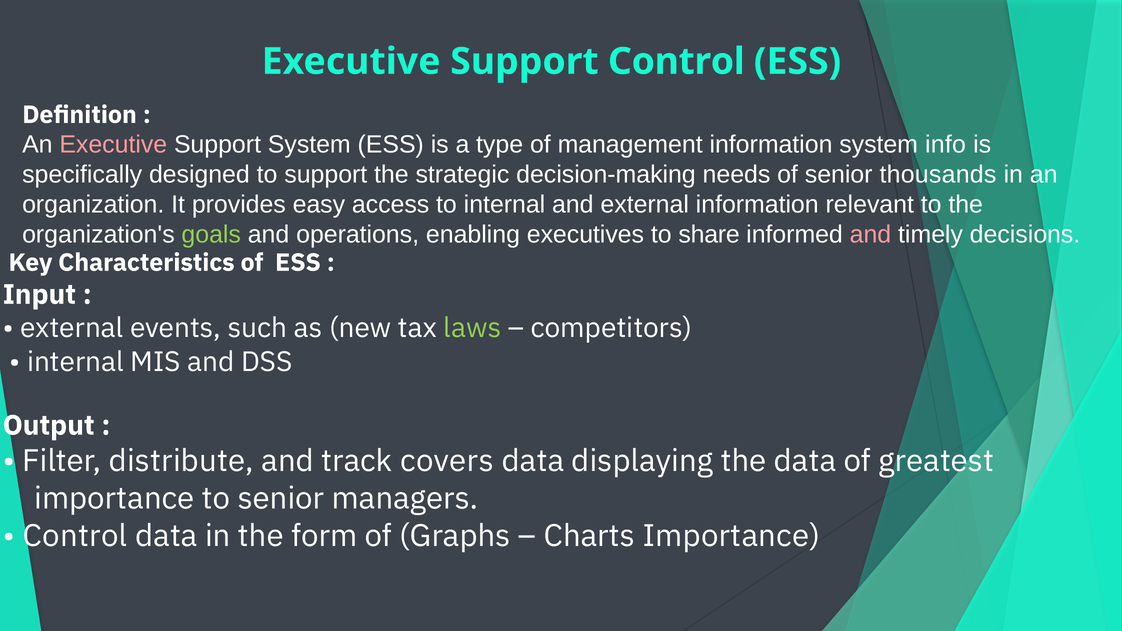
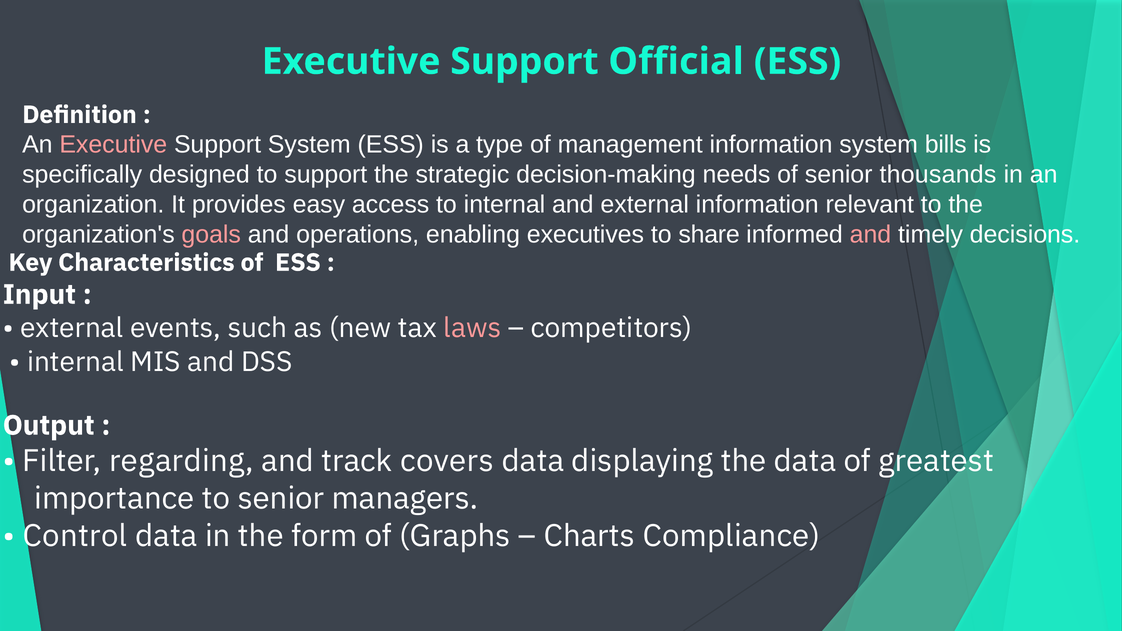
Support Control: Control -> Official (676, 62)
info: info -> bills (946, 145)
goals colour: light green -> pink (211, 234)
laws colour: light green -> pink (472, 328)
distribute: distribute -> regarding (181, 461)
Charts Importance: Importance -> Compliance (731, 536)
